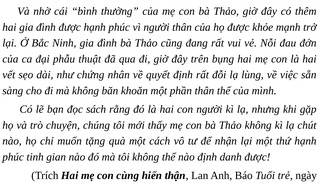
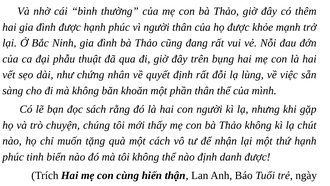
gian: gian -> biển (56, 157)
